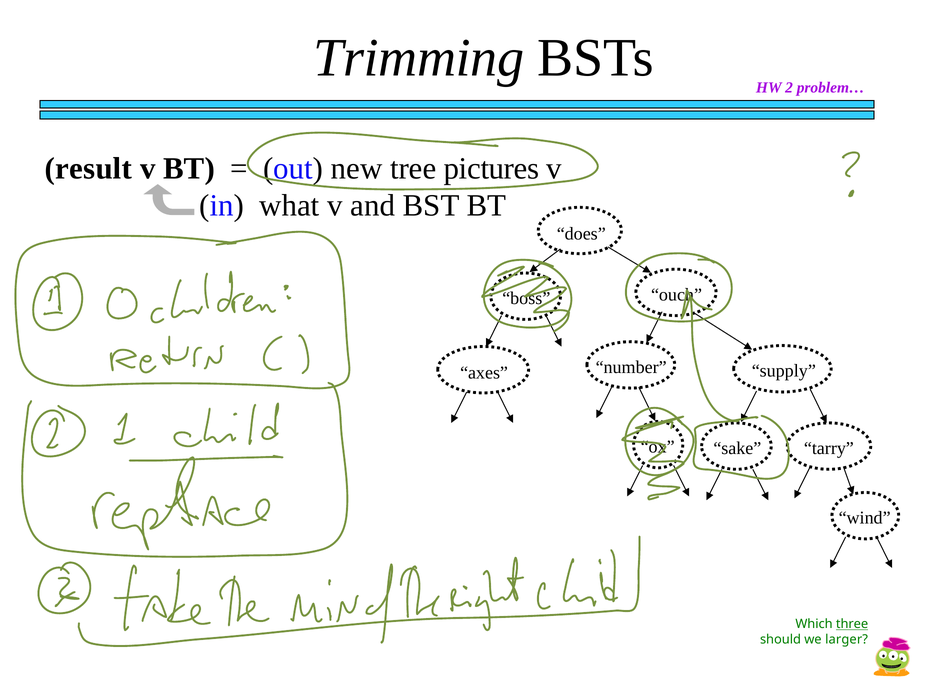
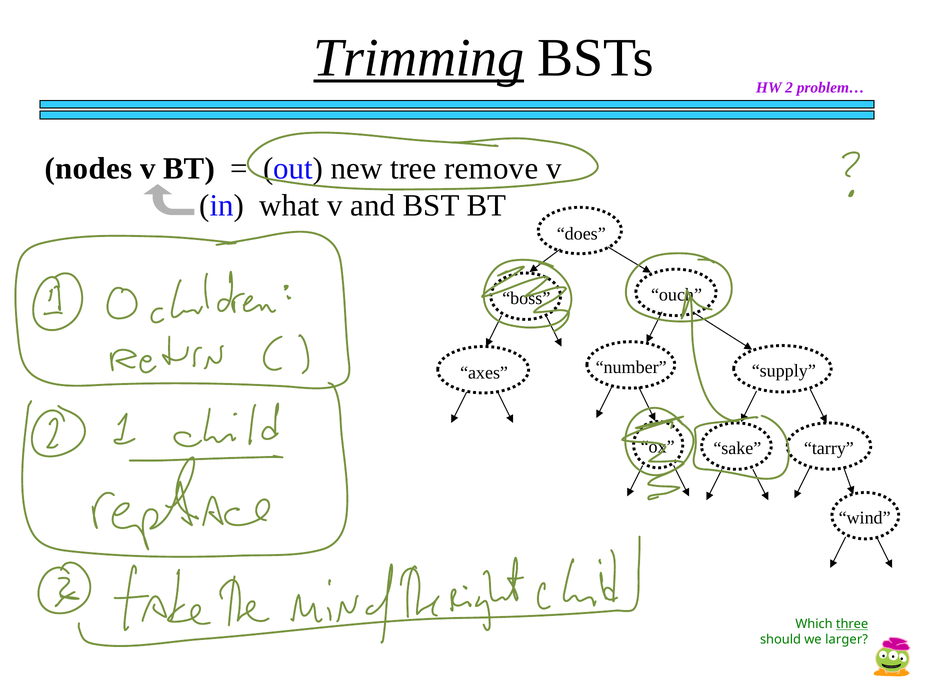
Trimming underline: none -> present (419, 58)
result: result -> nodes (88, 168)
pictures: pictures -> remove (491, 168)
